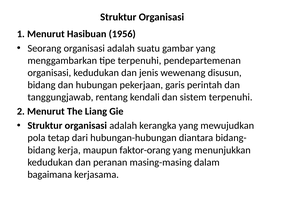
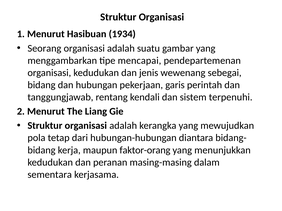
1956: 1956 -> 1934 (122, 34)
tipe terpenuhi: terpenuhi -> mencapai (139, 61)
disusun: disusun -> sebegai (225, 73)
bagaimana: bagaimana -> sementara (50, 175)
